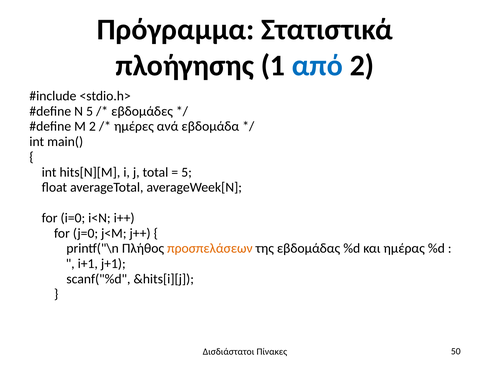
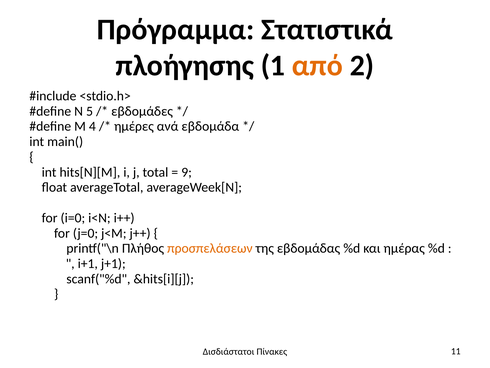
από colour: blue -> orange (317, 65)
M 2: 2 -> 4 (92, 126)
5: 5 -> 9 (187, 172)
50: 50 -> 11 (456, 351)
